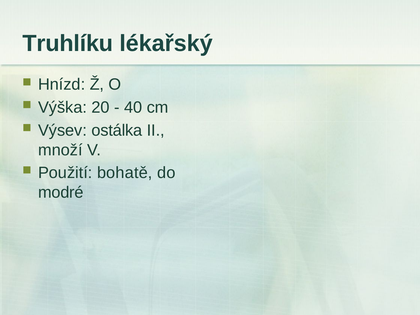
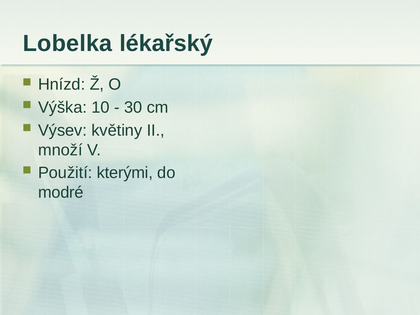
Truhlíku: Truhlíku -> Lobelka (68, 44)
20: 20 -> 10 (101, 107)
40: 40 -> 30 (133, 107)
ostálka: ostálka -> květiny (117, 130)
bohatě: bohatě -> kterými (125, 173)
